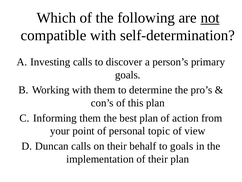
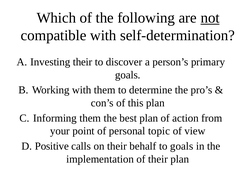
Investing calls: calls -> their (83, 62)
Duncan: Duncan -> Positive (52, 146)
